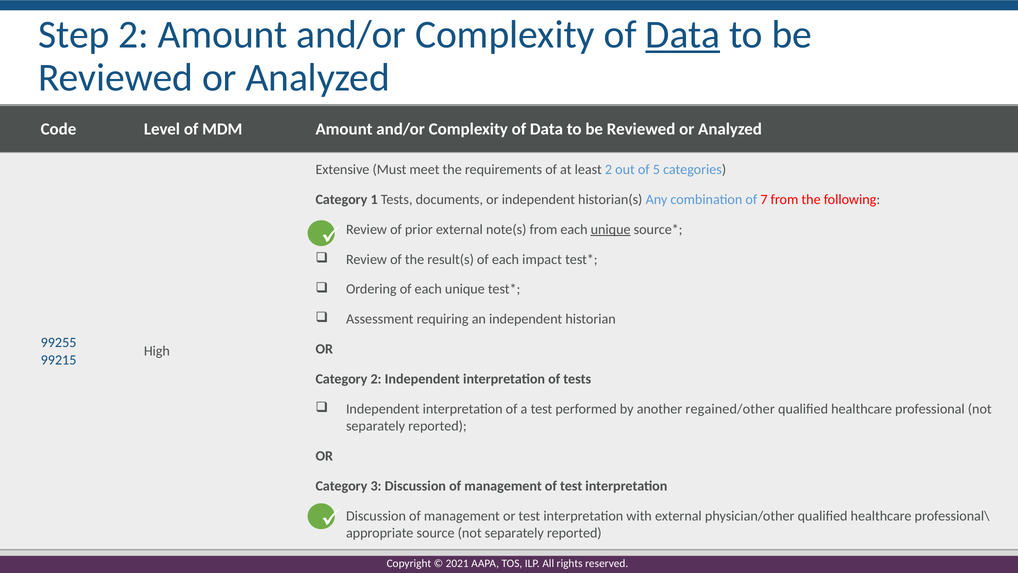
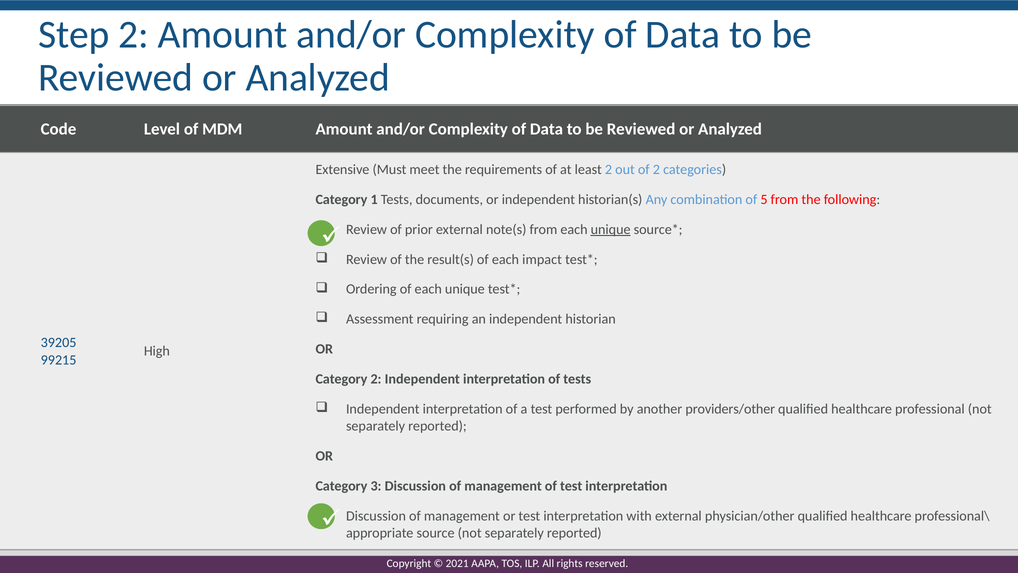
Data underline: present -> none (683, 35)
of 5: 5 -> 2 (656, 170)
7: 7 -> 5 (764, 199)
99255: 99255 -> 39205 (59, 343)
regained/other: regained/other -> providers/other (730, 409)
